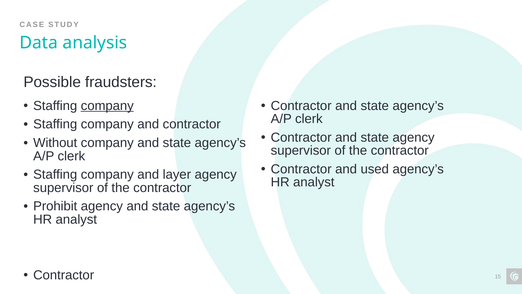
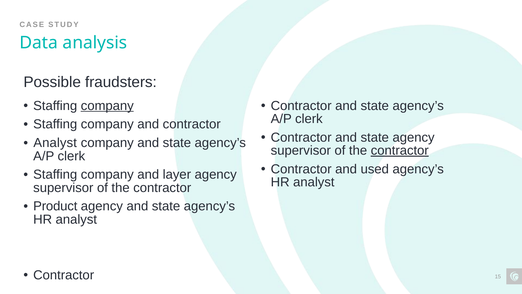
Without: Without -> Analyst (55, 143)
contractor underline: none -> present (400, 150)
Prohibit: Prohibit -> Product (55, 206)
